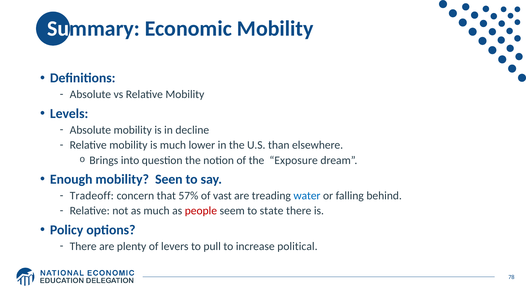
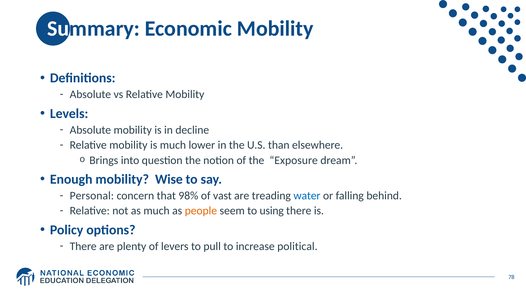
Seen: Seen -> Wise (169, 179)
Tradeoff: Tradeoff -> Personal (92, 196)
57%: 57% -> 98% (188, 196)
people colour: red -> orange (201, 211)
state: state -> using (272, 211)
